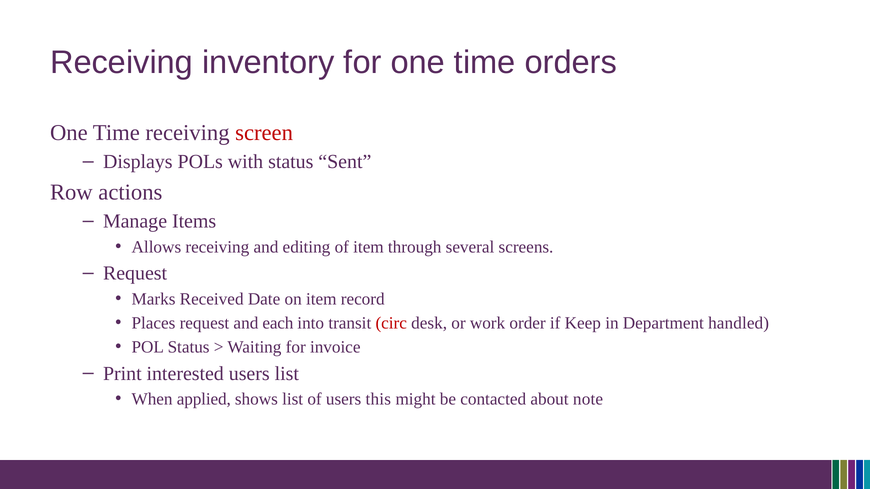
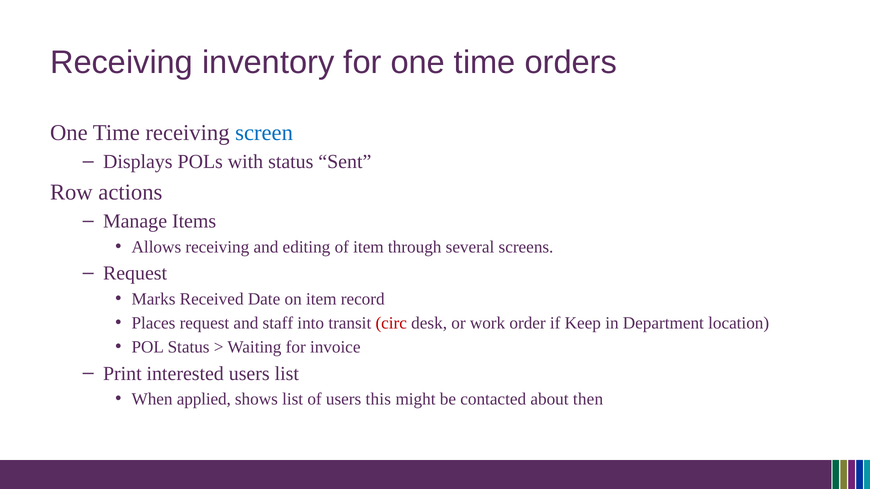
screen colour: red -> blue (264, 133)
each: each -> staff (278, 323)
handled: handled -> location (739, 323)
note: note -> then (588, 399)
